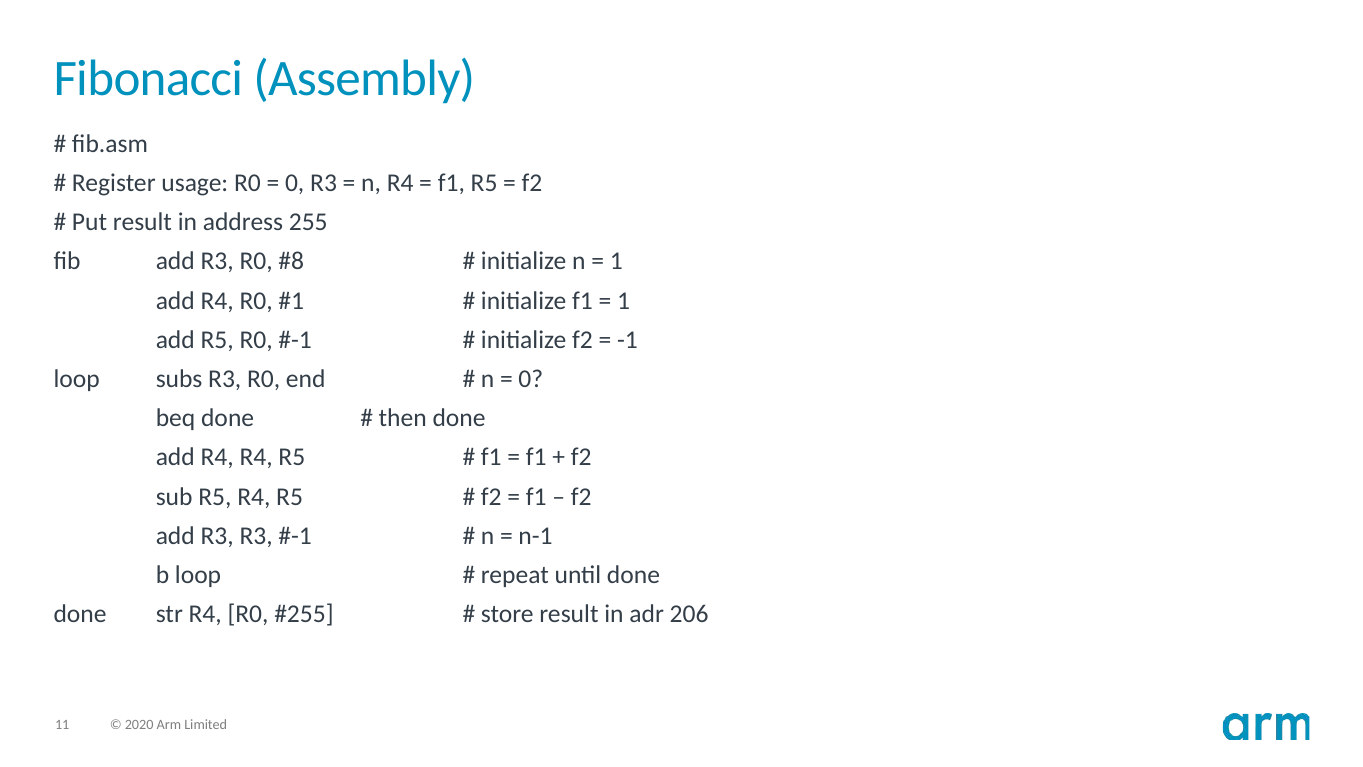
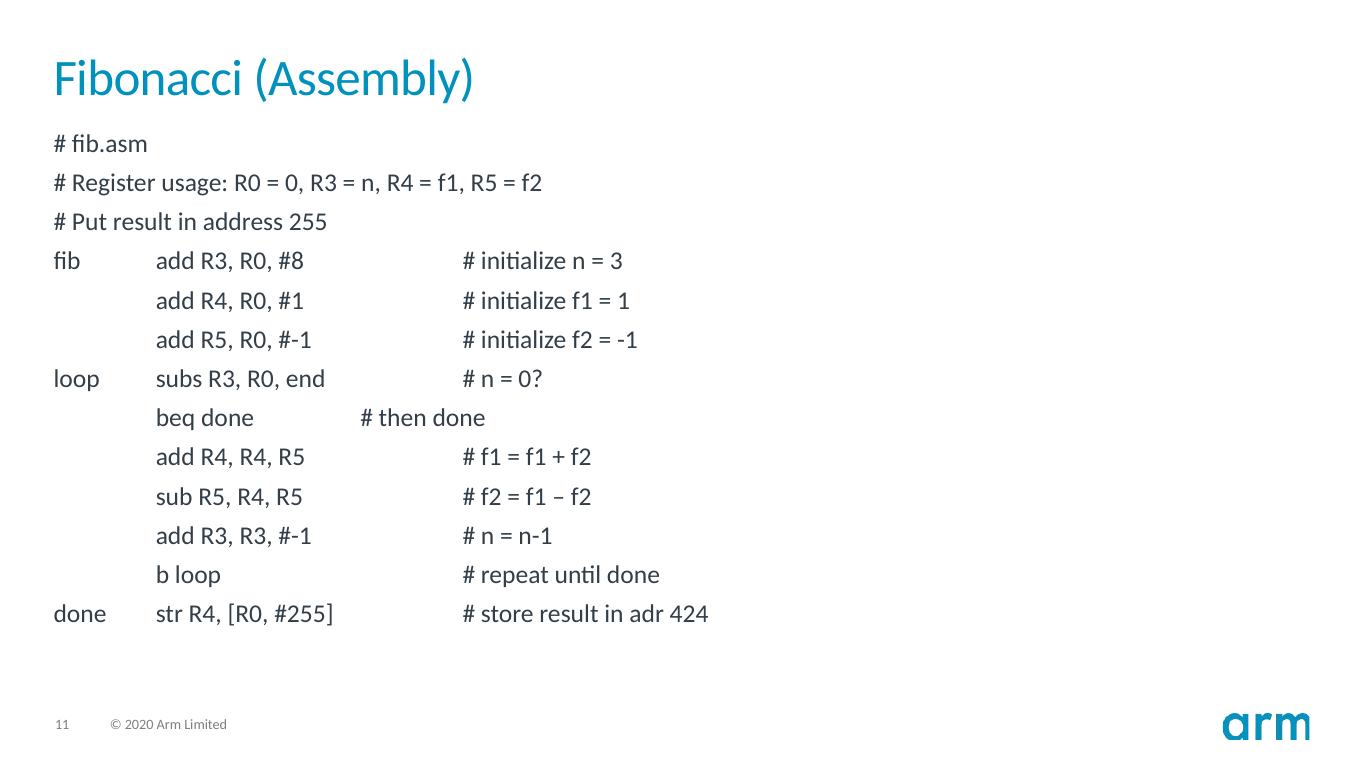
1: 1 -> 3 (616, 261)
206: 206 -> 424 (689, 614)
